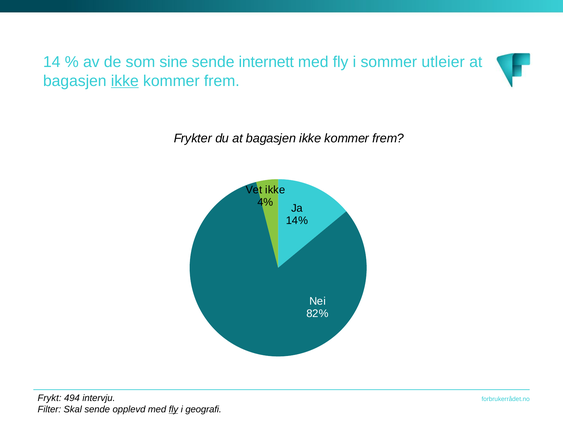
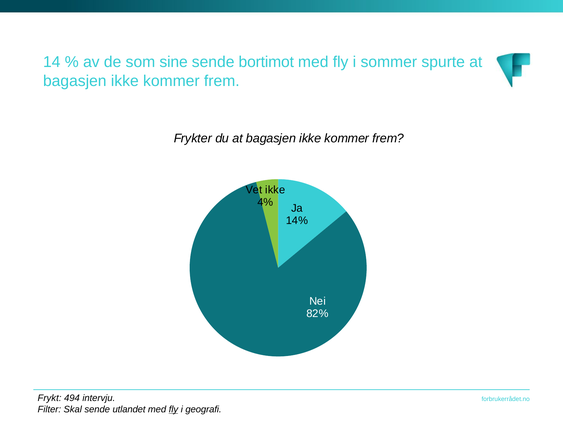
internett: internett -> bortimot (266, 62)
utleier: utleier -> spurte (443, 62)
ikke underline: present -> none (125, 81)
opplevd: opplevd -> utlandet (129, 409)
